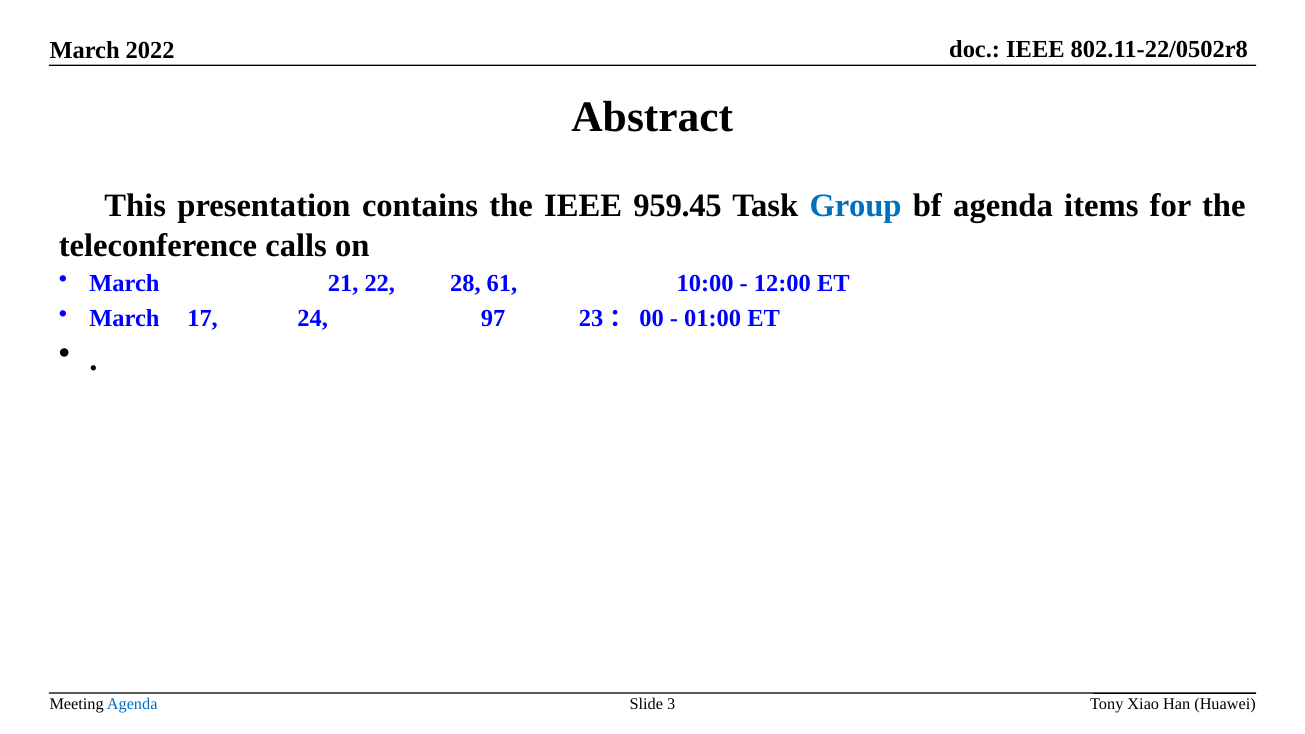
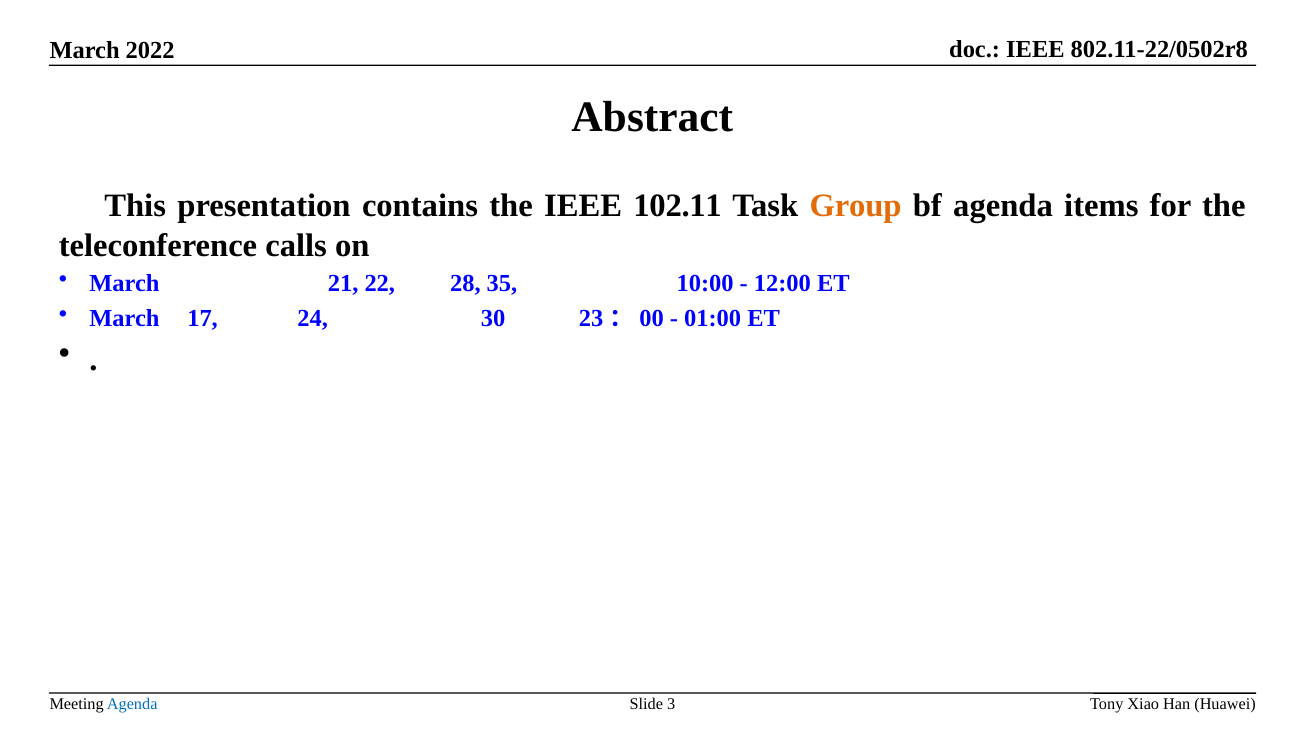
959.45: 959.45 -> 102.11 (678, 206)
Group colour: blue -> orange (856, 206)
61: 61 -> 35 (502, 284)
97: 97 -> 30 (493, 318)
